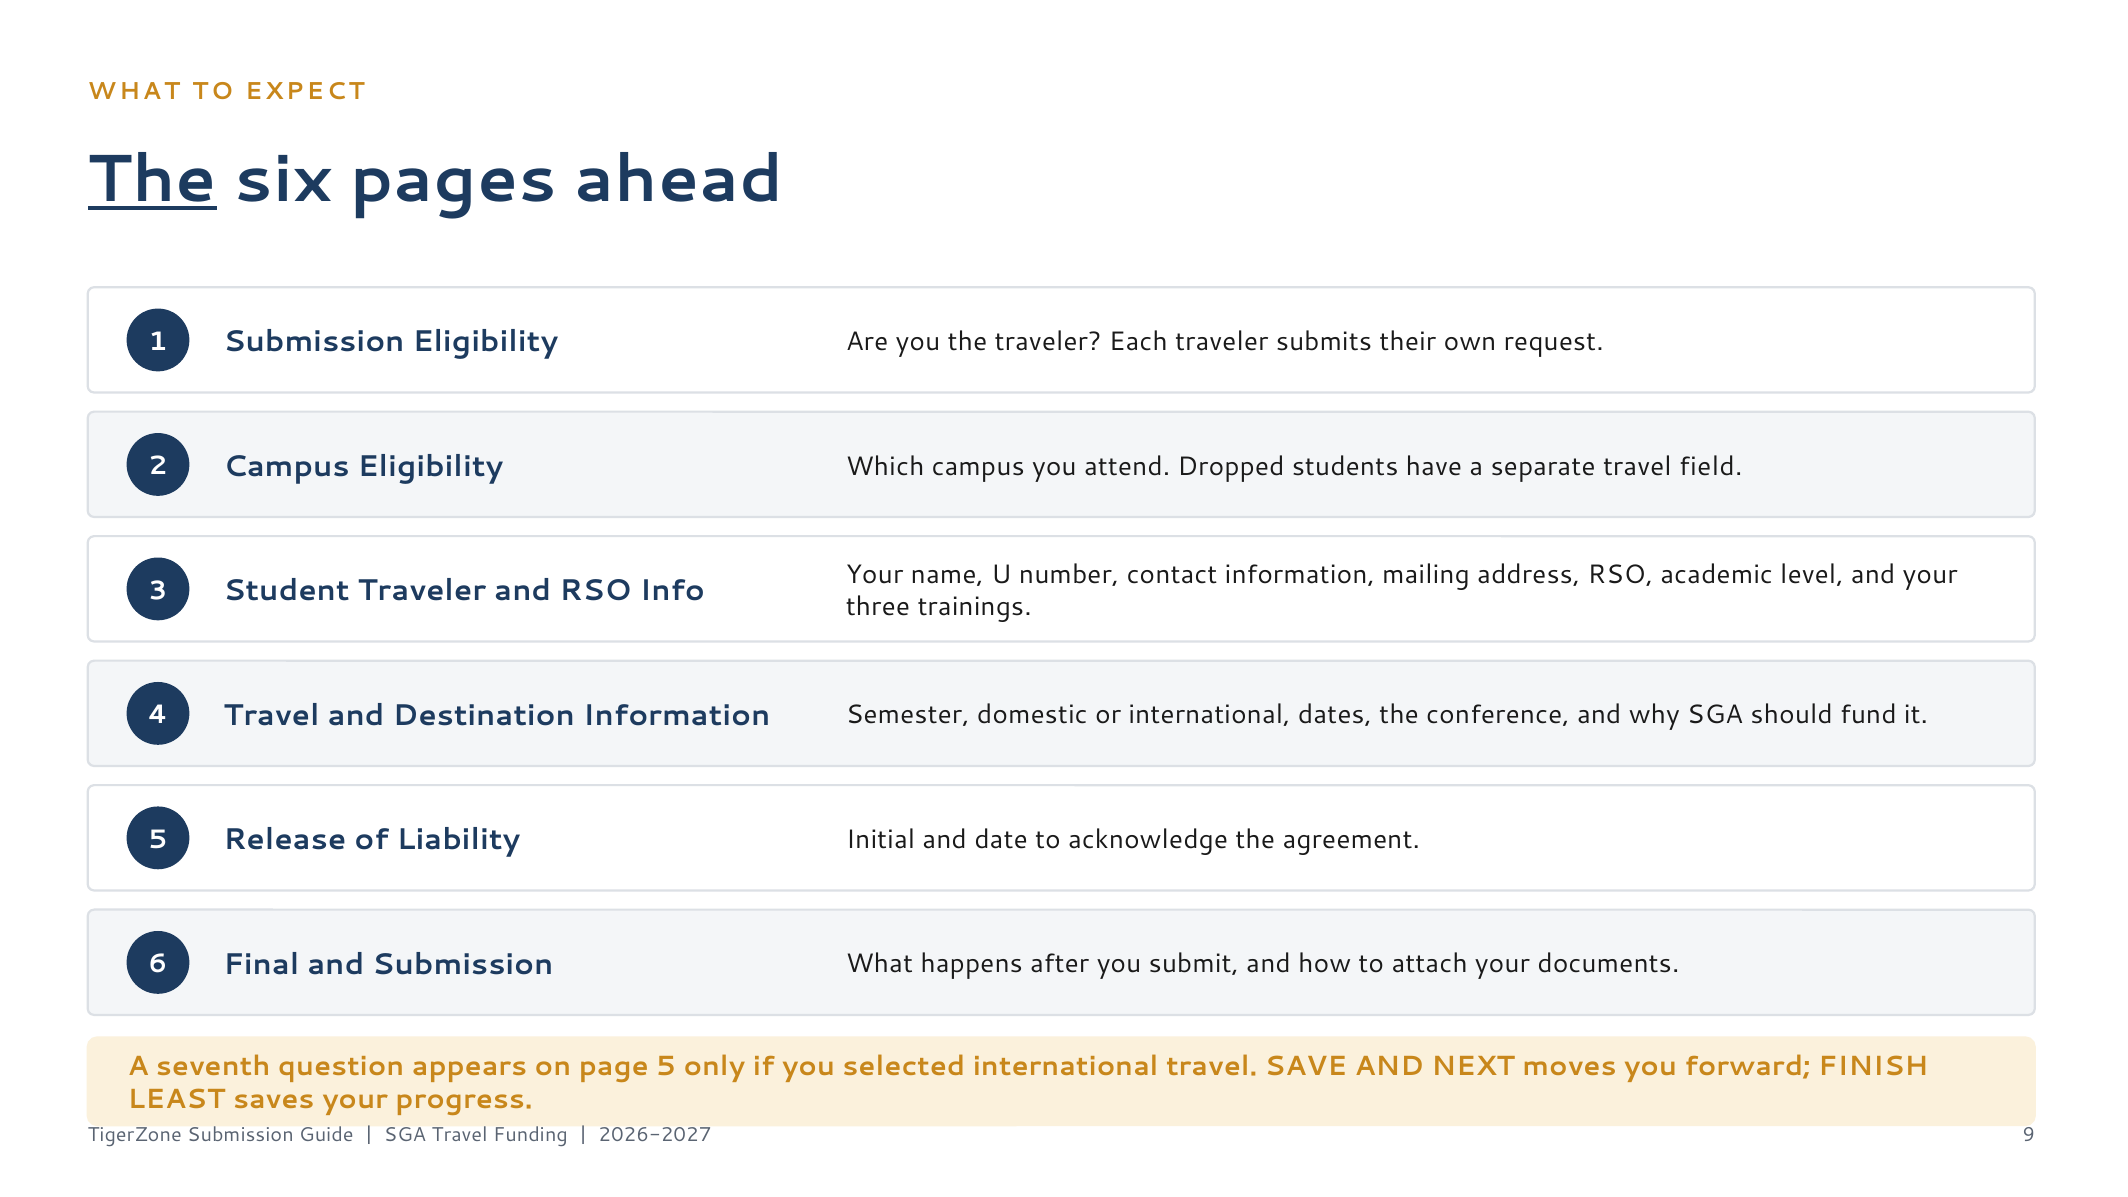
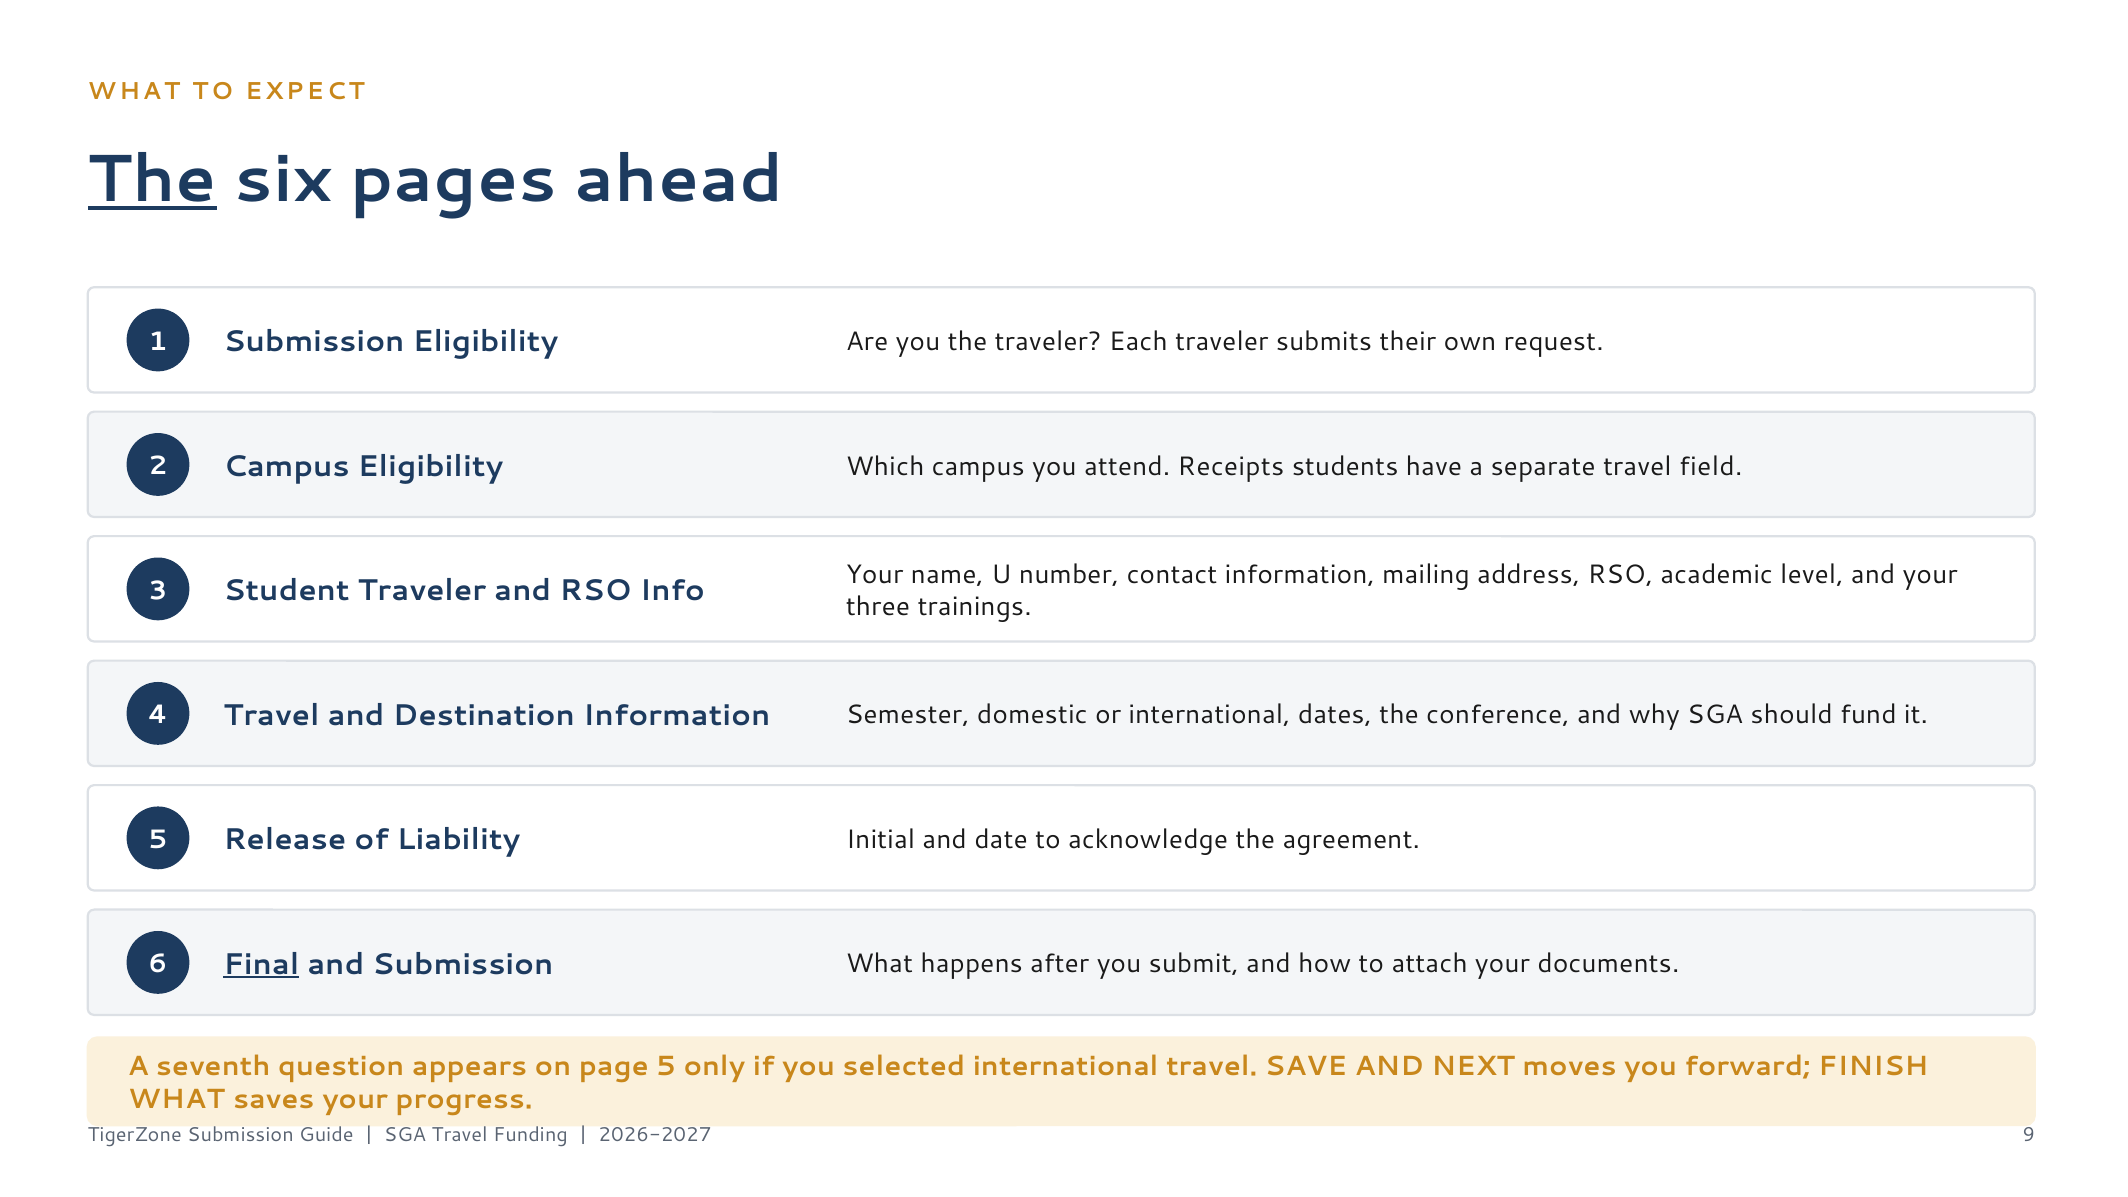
Dropped: Dropped -> Receipts (1231, 466)
Final underline: none -> present (261, 964)
LEAST: LEAST -> WHAT (176, 1100)
